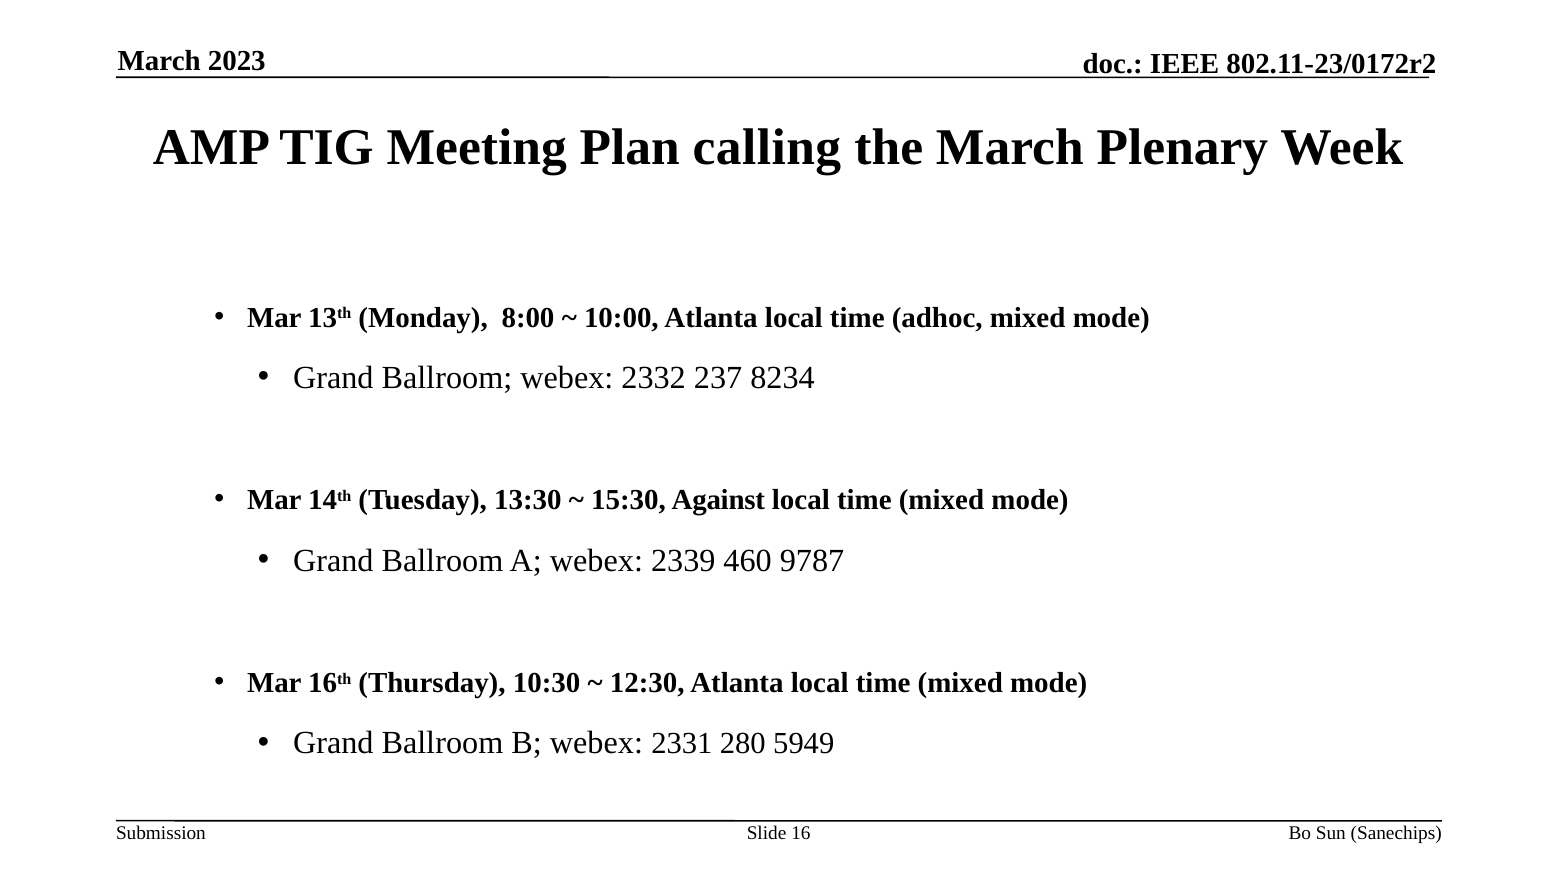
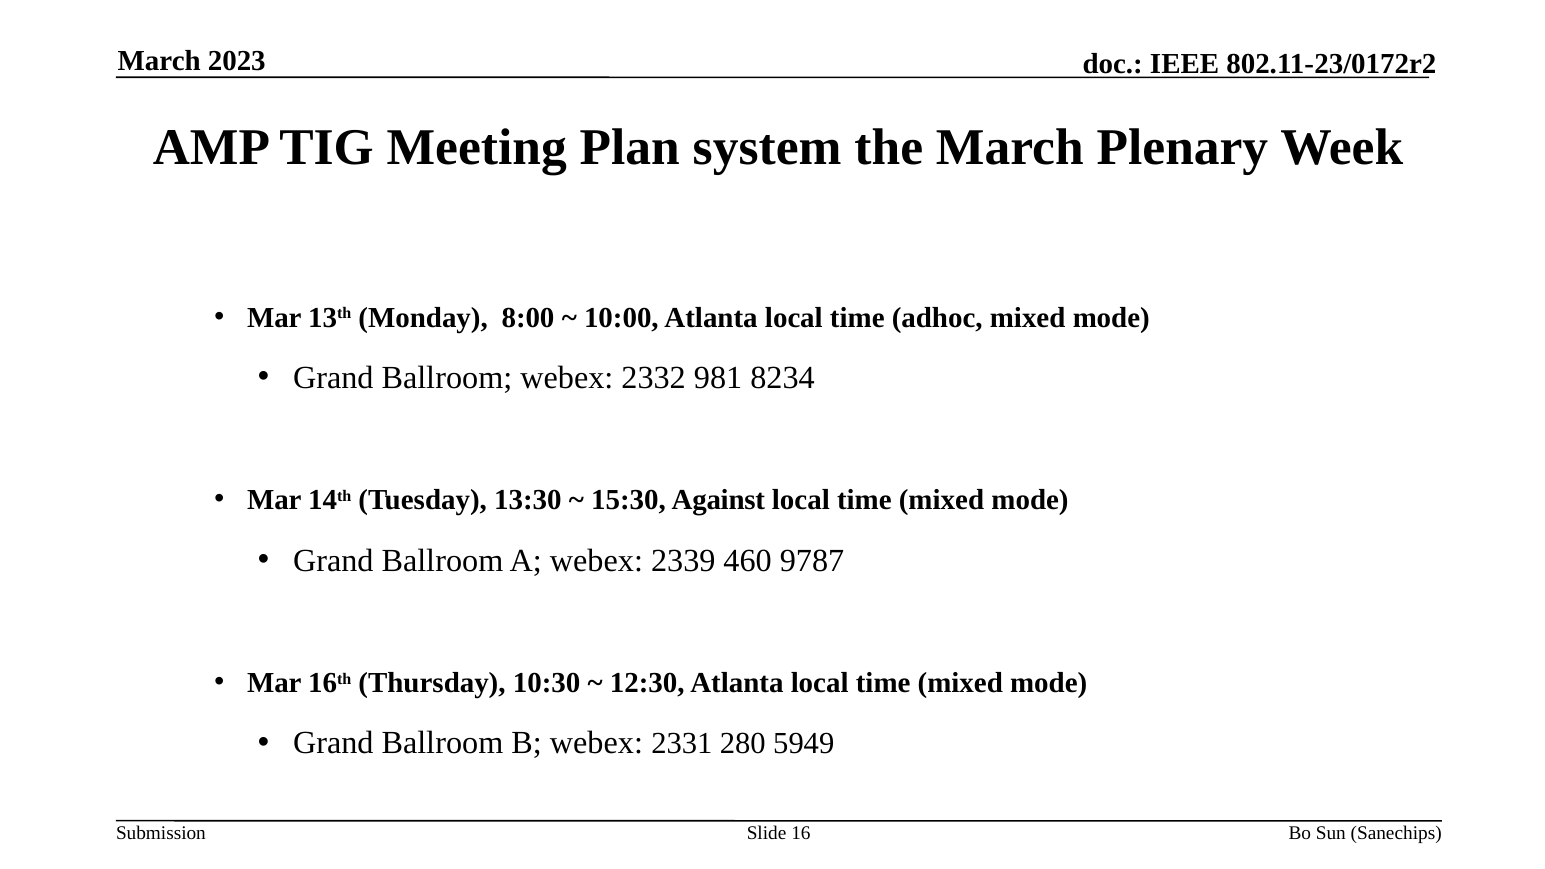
calling: calling -> system (767, 148)
237: 237 -> 981 (718, 378)
